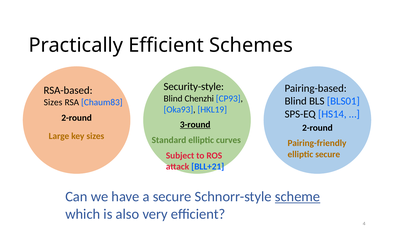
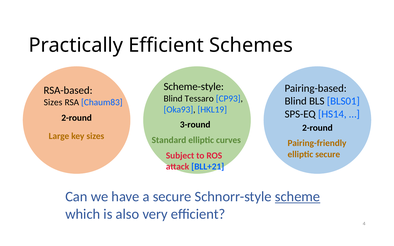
Security-style: Security-style -> Scheme-style (194, 87)
Chenzhi: Chenzhi -> Tessaro (199, 99)
3-round underline: present -> none (195, 125)
